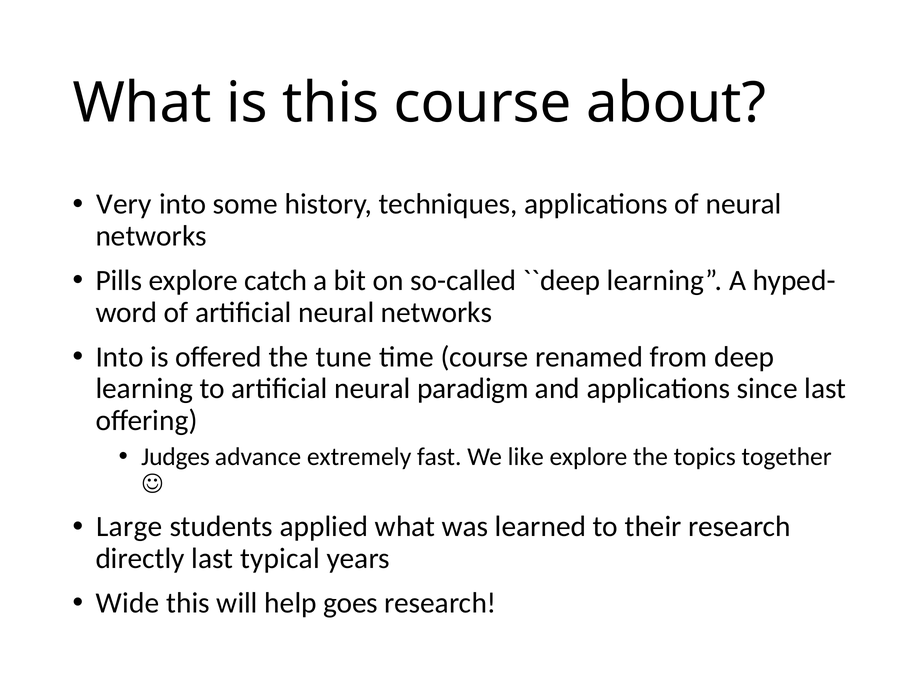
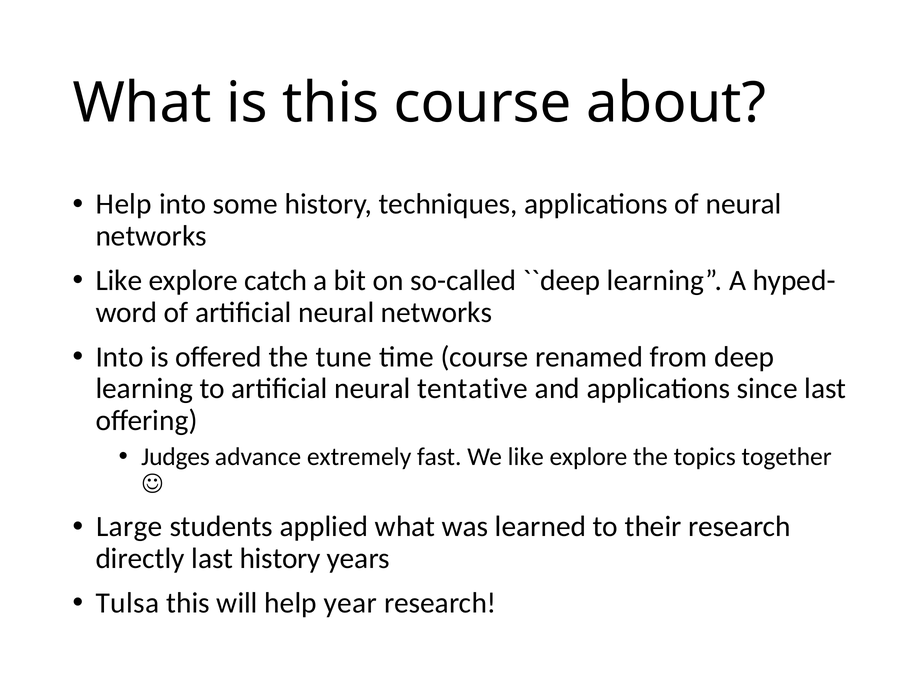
Very: Very -> Help (124, 204)
Pills: Pills -> Like (119, 281)
paradigm: paradigm -> tentative (473, 389)
last typical: typical -> history (280, 559)
Wide: Wide -> Tulsa (127, 604)
goes: goes -> year (350, 604)
